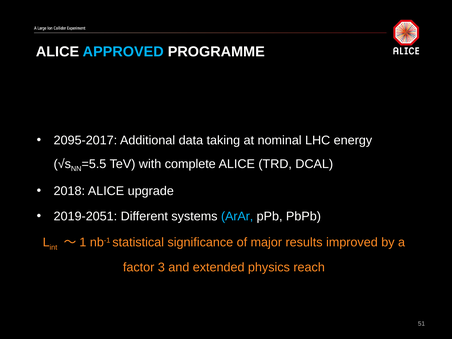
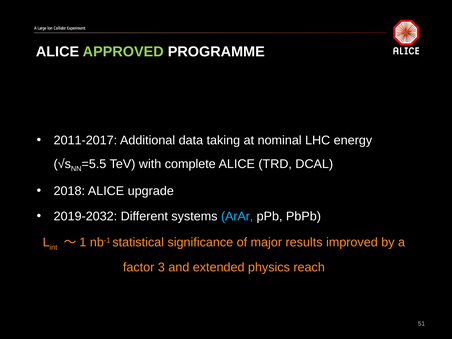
APPROVED colour: light blue -> light green (123, 52)
2095-2017: 2095-2017 -> 2011-2017 (85, 140)
2019-2051: 2019-2051 -> 2019-2032 (85, 216)
